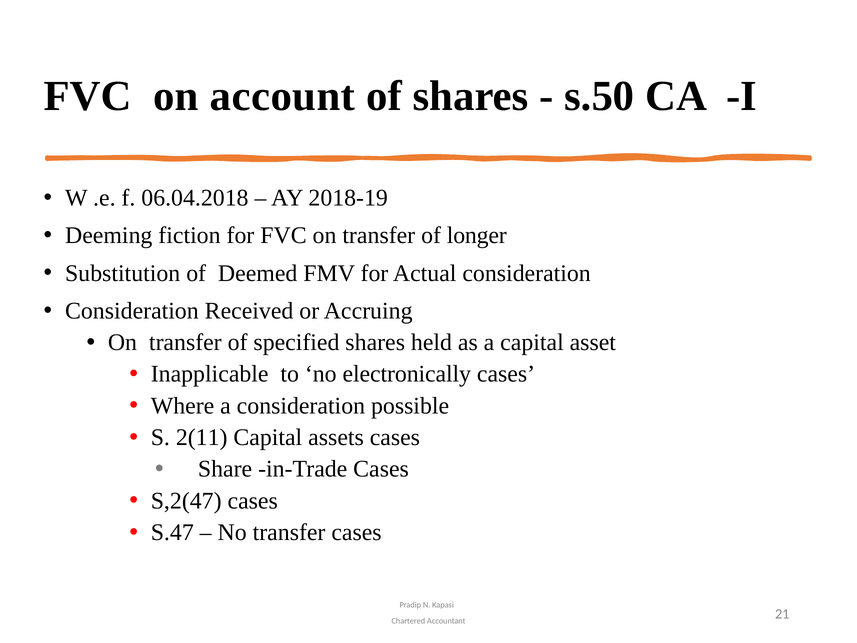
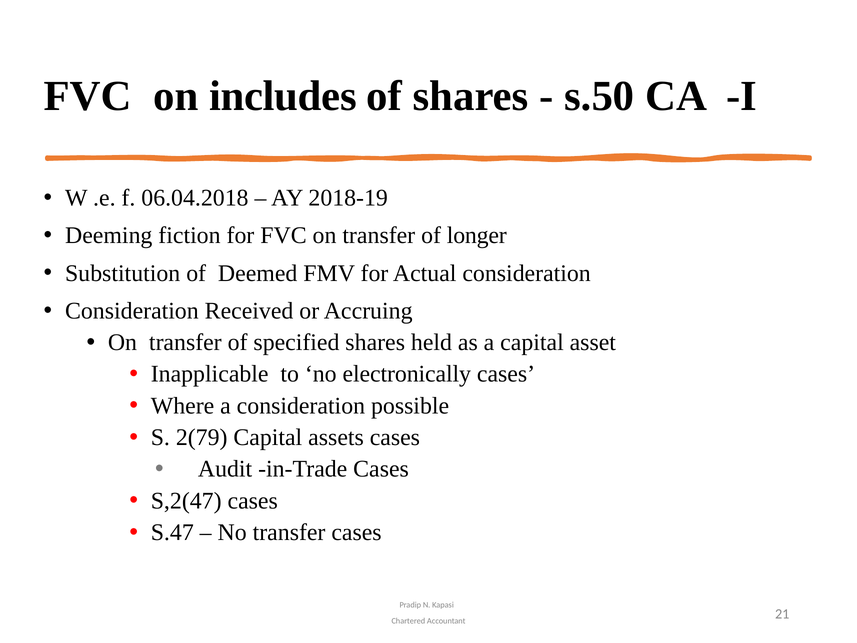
account: account -> includes (283, 96)
2(11: 2(11 -> 2(79 (202, 437)
Share: Share -> Audit (225, 469)
